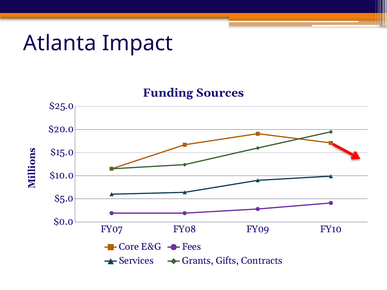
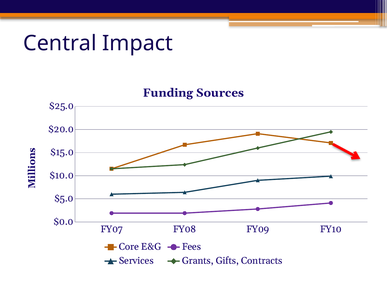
Atlanta: Atlanta -> Central (60, 43)
